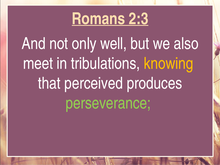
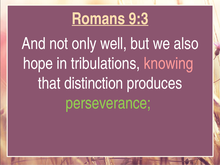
2:3: 2:3 -> 9:3 (139, 19)
meet: meet -> hope (38, 63)
knowing colour: yellow -> pink (169, 63)
perceived: perceived -> distinction (94, 83)
